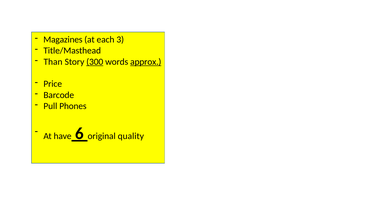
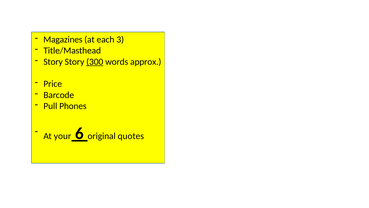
Than: Than -> Story (53, 62)
approx underline: present -> none (146, 62)
have: have -> your (63, 136)
quality: quality -> quotes (131, 136)
